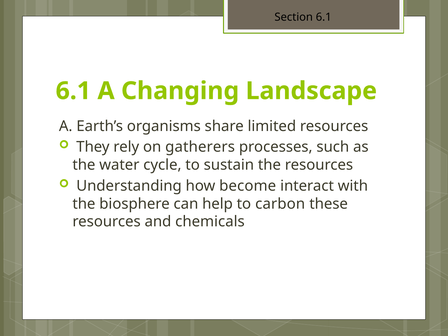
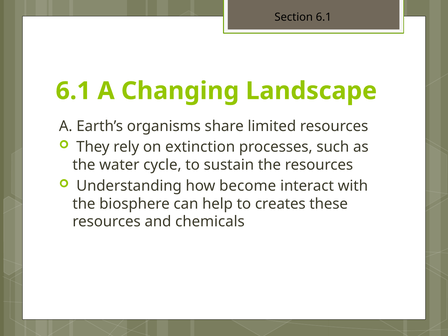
gatherers: gatherers -> extinction (200, 147)
carbon: carbon -> creates (280, 204)
